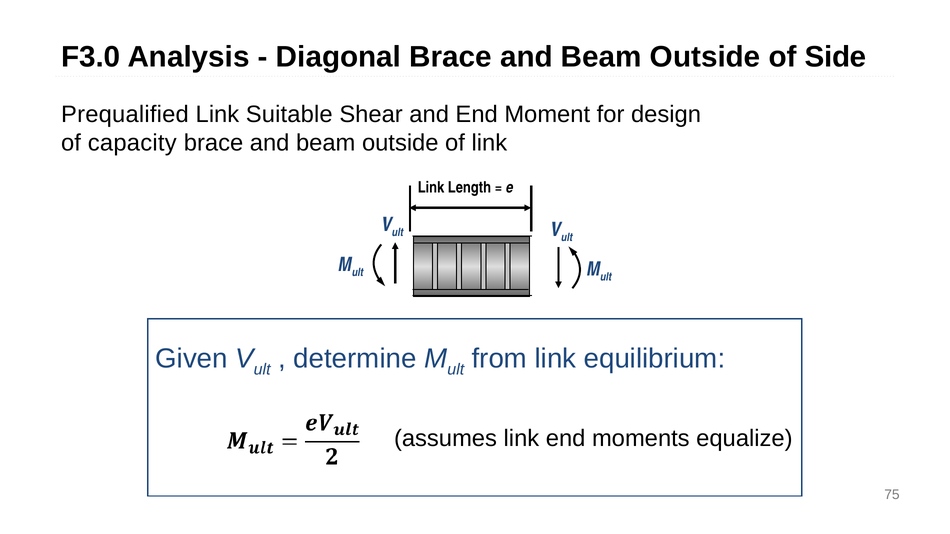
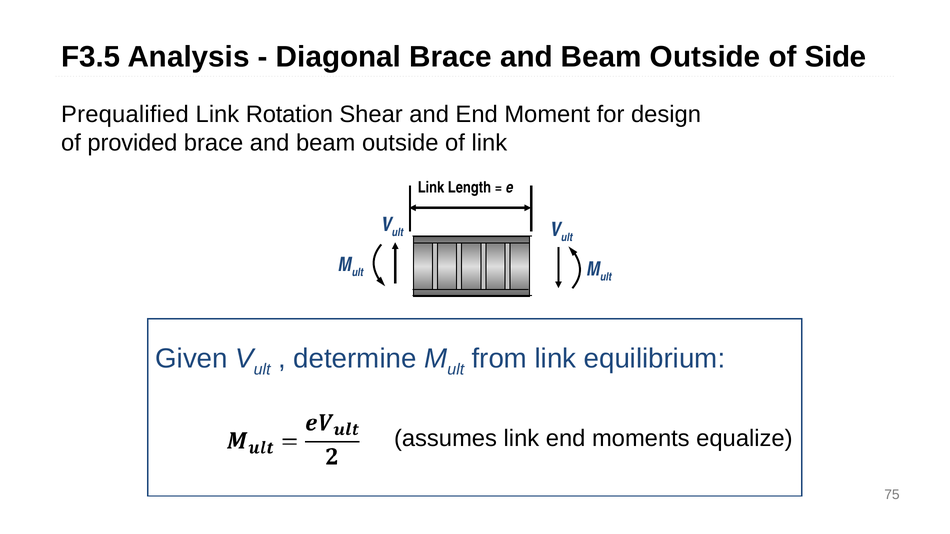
F3.0: F3.0 -> F3.5 (91, 57)
Suitable: Suitable -> Rotation (289, 114)
capacity: capacity -> provided (132, 143)
